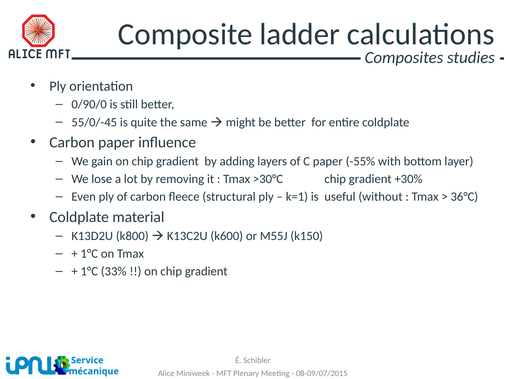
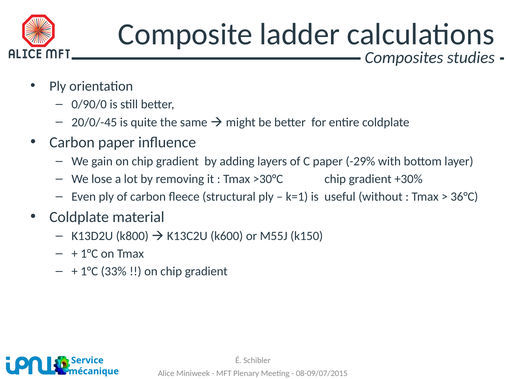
55/0/-45: 55/0/-45 -> 20/0/-45 (94, 122)
-55%: -55% -> -29% (360, 162)
